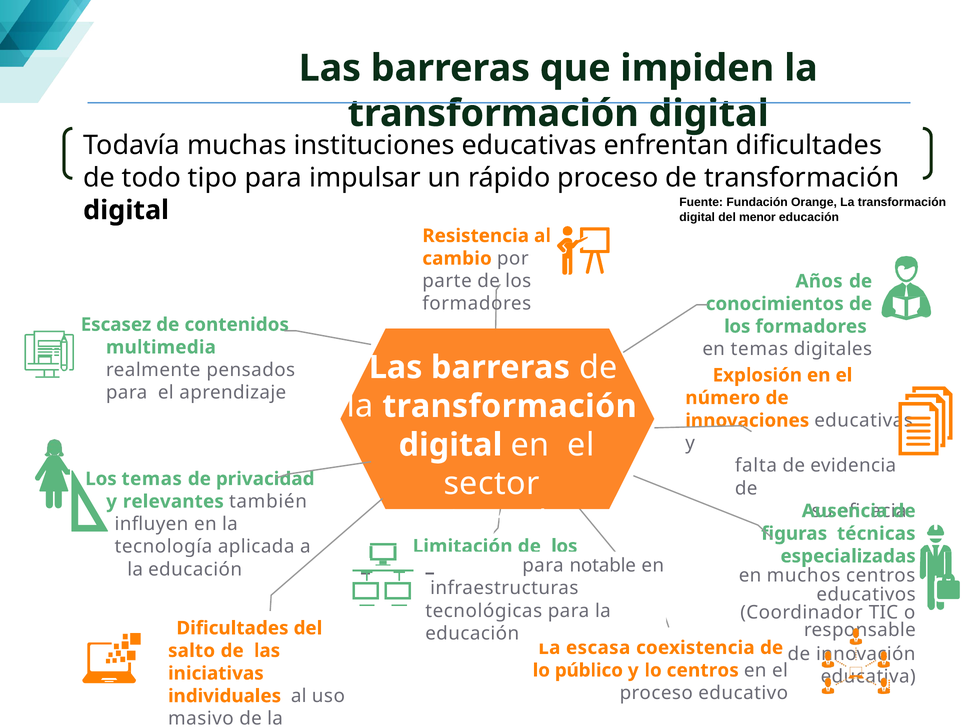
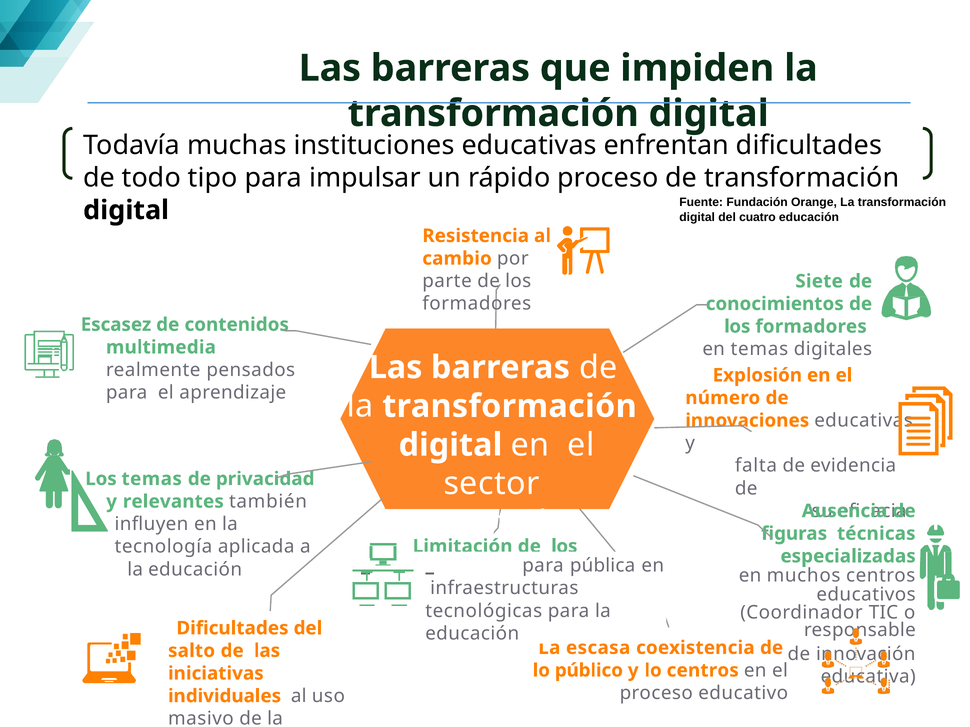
menor: menor -> cuatro (757, 217)
Años: Años -> Siete (819, 281)
notable: notable -> pública (603, 566)
